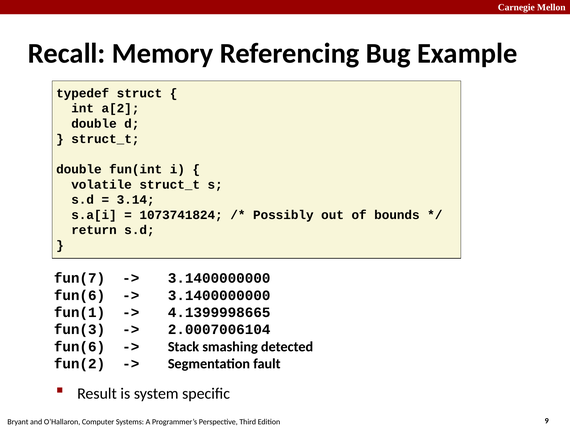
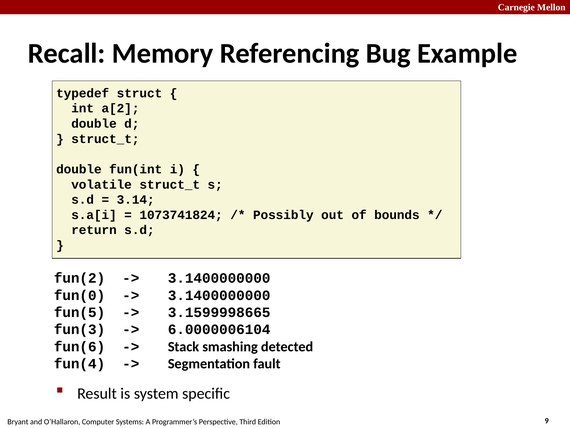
fun(7: fun(7 -> fun(2 (79, 278)
fun(6: fun(6 -> fun(0 (79, 295)
fun(1: fun(1 -> fun(5 (79, 312)
4.1399998665: 4.1399998665 -> 3.1599998665 (219, 312)
2.0007006104: 2.0007006104 -> 6.0000006104 (219, 329)
fun(2: fun(2 -> fun(4 (79, 363)
